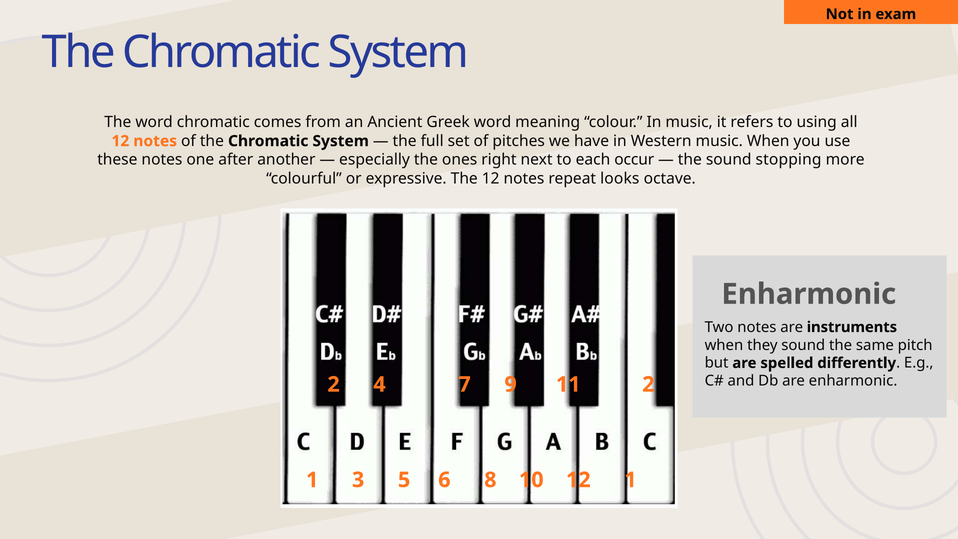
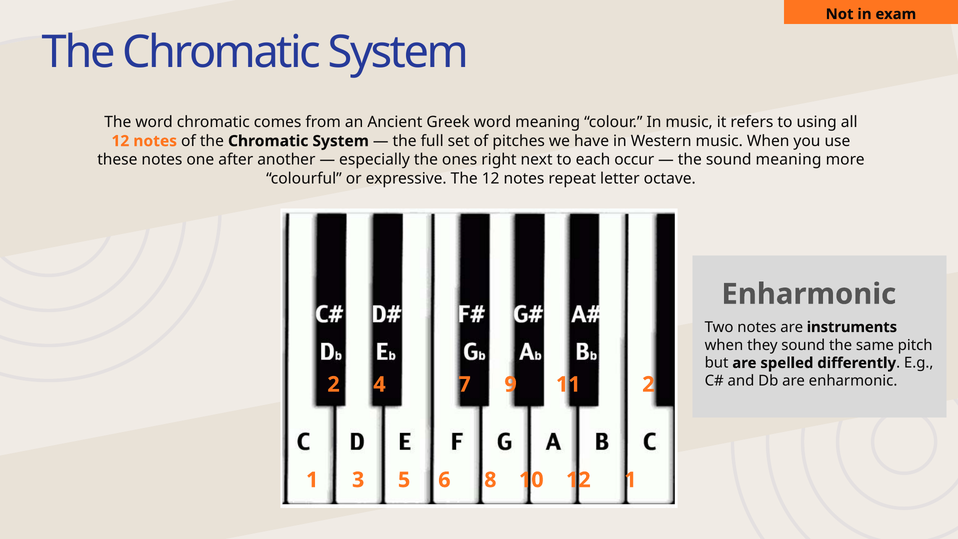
sound stopping: stopping -> meaning (789, 160)
looks: looks -> letter (620, 179)
